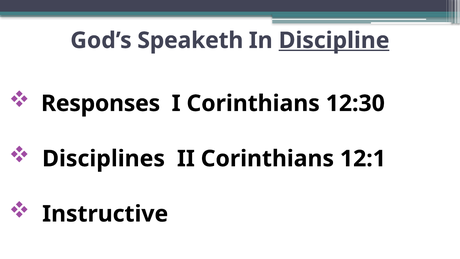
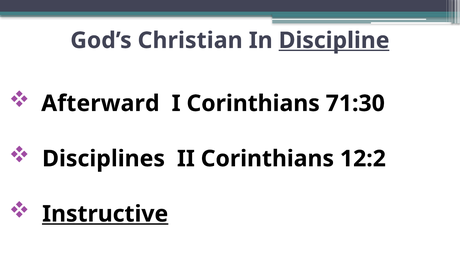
Speaketh: Speaketh -> Christian (190, 40)
Responses: Responses -> Afterward (100, 103)
12:30: 12:30 -> 71:30 (355, 103)
12:1: 12:1 -> 12:2 (363, 159)
Instructive underline: none -> present (105, 214)
